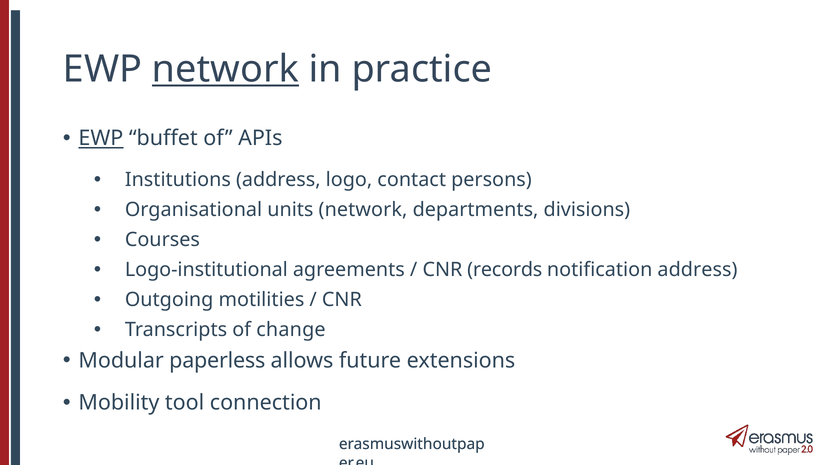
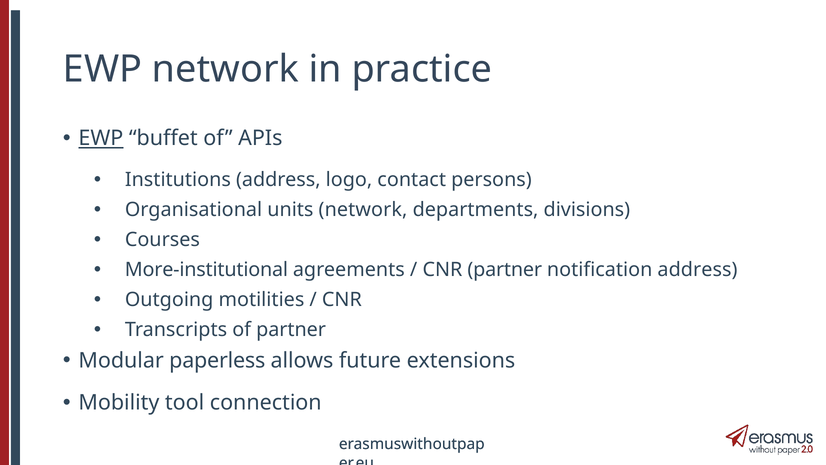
network underline: present -> none (225, 69)
Logo-institutional: Logo-institutional -> More-institutional (206, 269)
CNR records: records -> partner (505, 269)
of change: change -> partner (291, 329)
